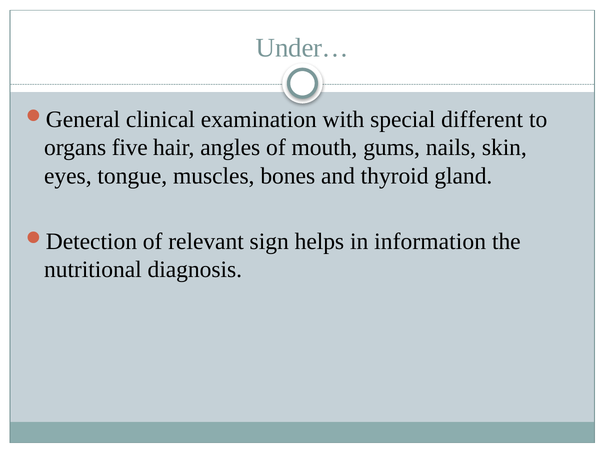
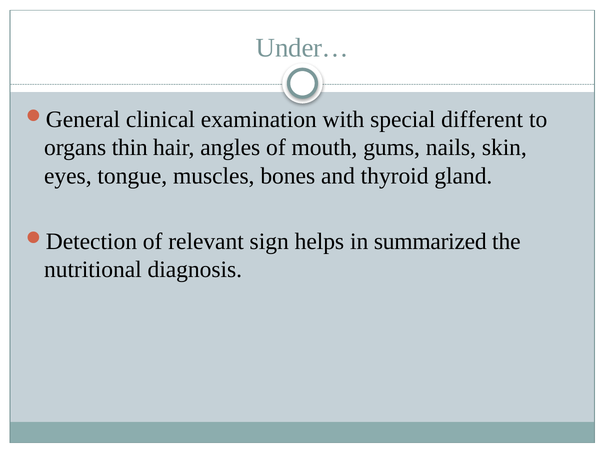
five: five -> thin (130, 148)
information: information -> summarized (430, 242)
